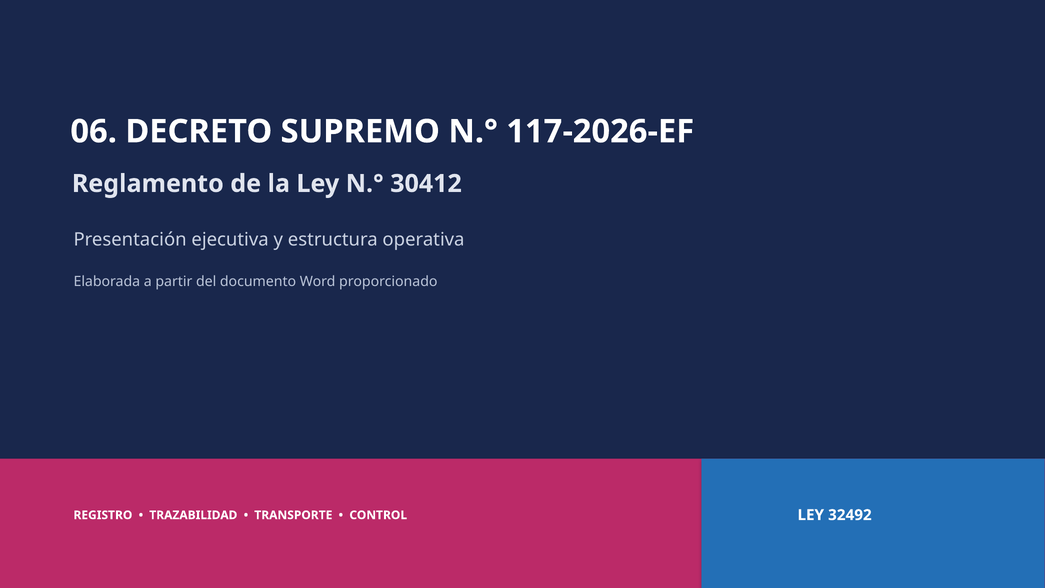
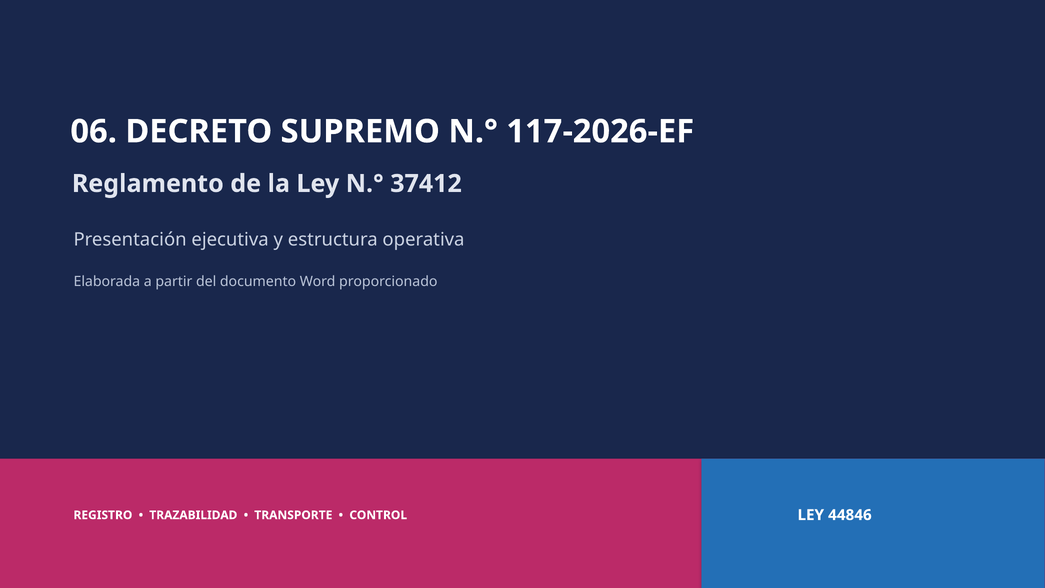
30412: 30412 -> 37412 (426, 184)
32492: 32492 -> 44846 (850, 515)
